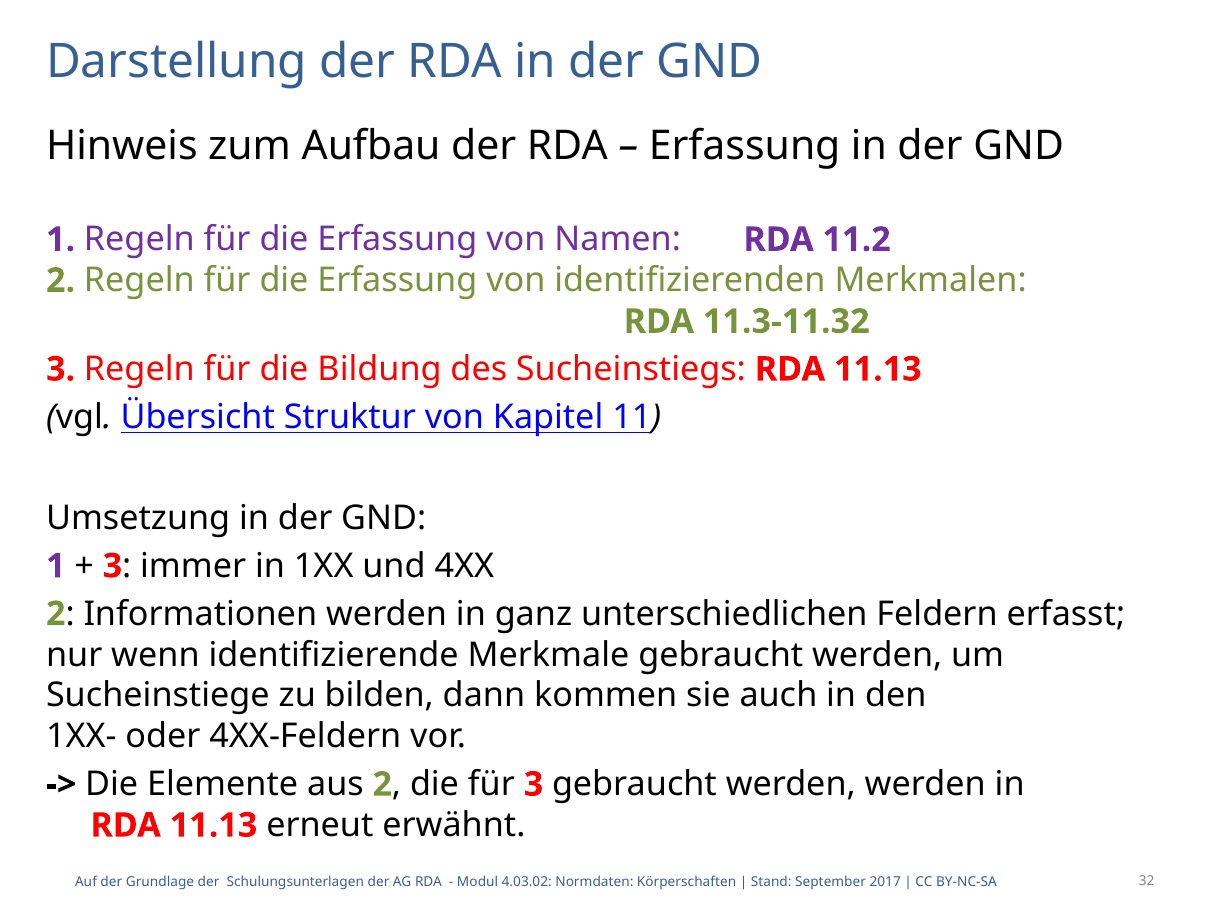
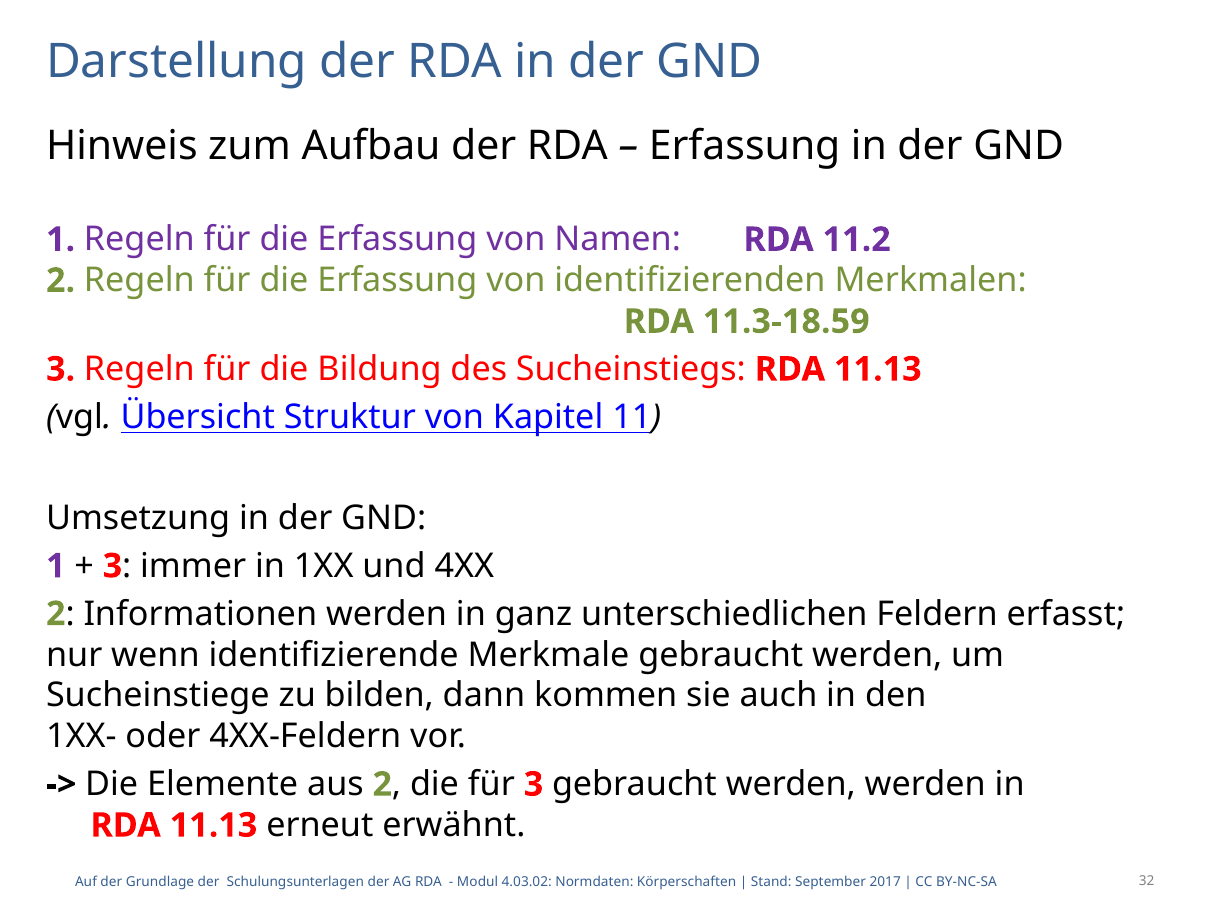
11.3-11.32: 11.3-11.32 -> 11.3-18.59 (786, 322)
